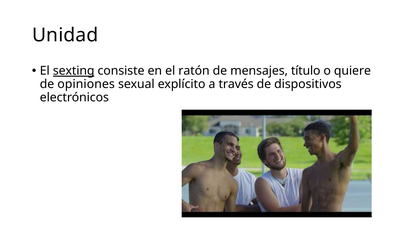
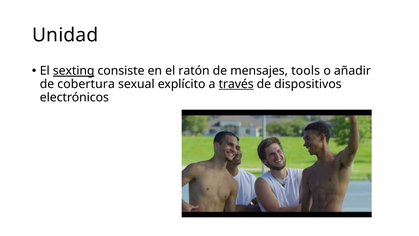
título: título -> tools (306, 71)
quiere: quiere -> añadir (352, 71)
opiniones: opiniones -> cobertura (86, 84)
través underline: none -> present (236, 84)
